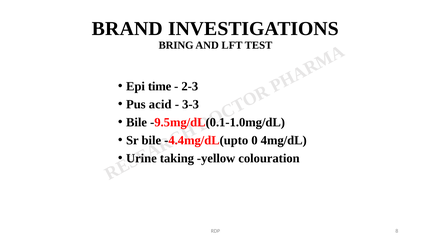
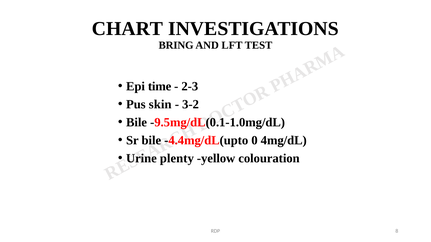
BRAND: BRAND -> CHART (127, 29)
acid: acid -> skin (160, 104)
3-3: 3-3 -> 3-2 (191, 104)
taking: taking -> plenty (177, 159)
